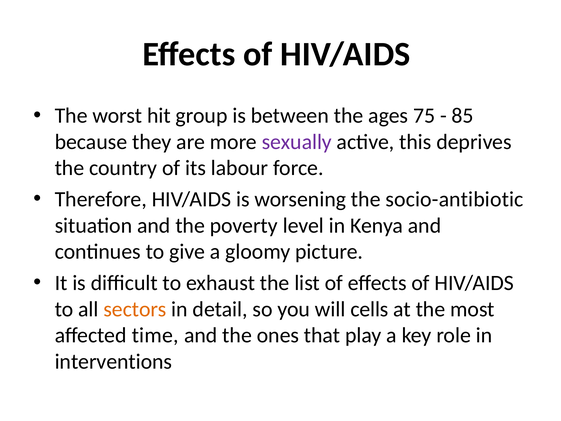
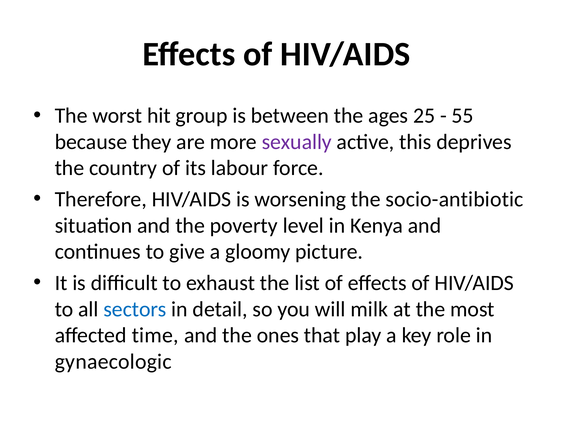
75: 75 -> 25 (424, 116)
85: 85 -> 55 (463, 116)
sectors colour: orange -> blue (135, 309)
cells: cells -> milk (369, 309)
interventions: interventions -> gynaecologic (113, 361)
